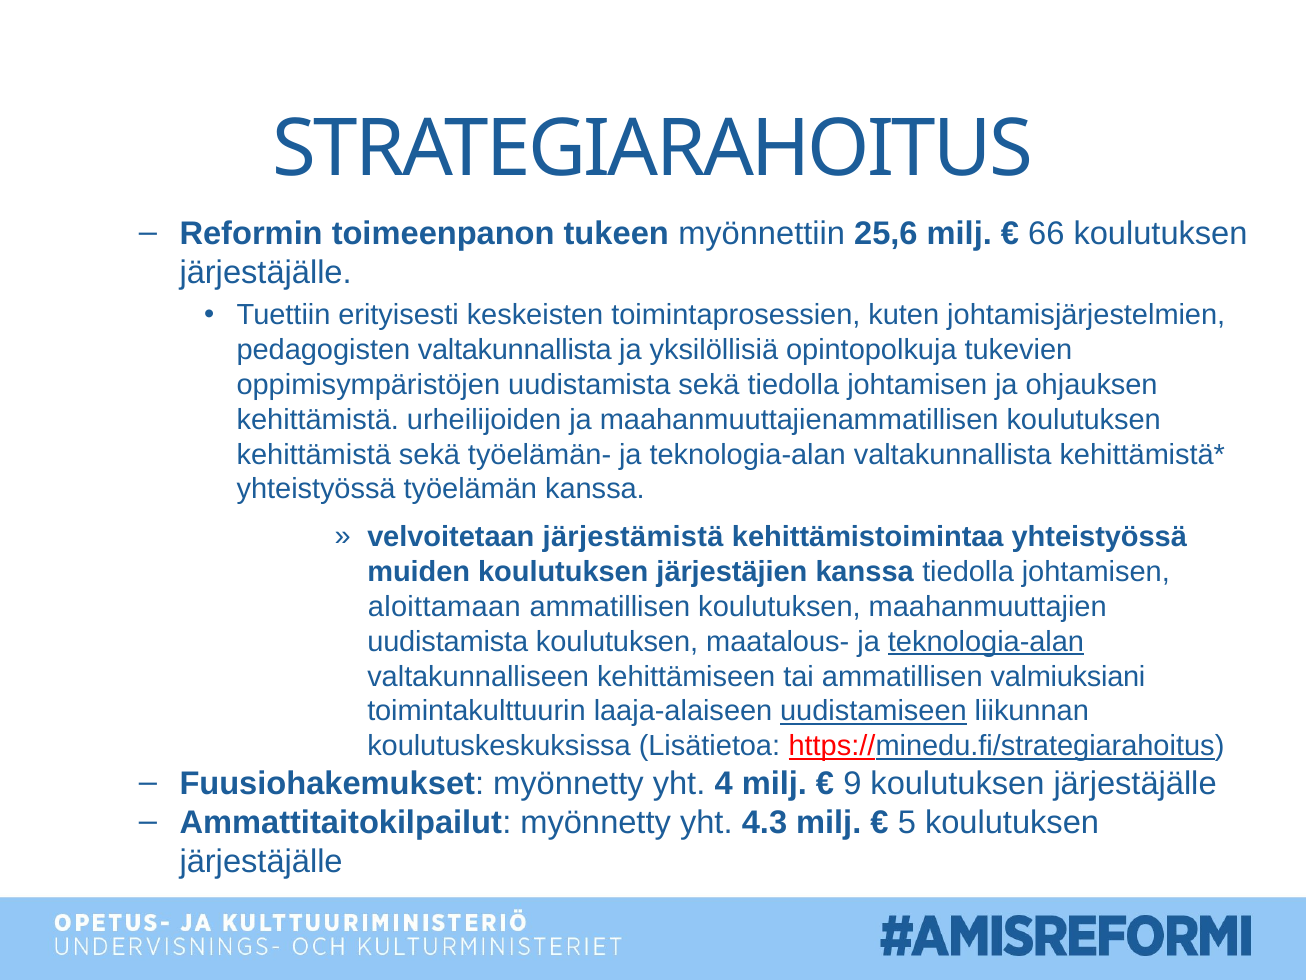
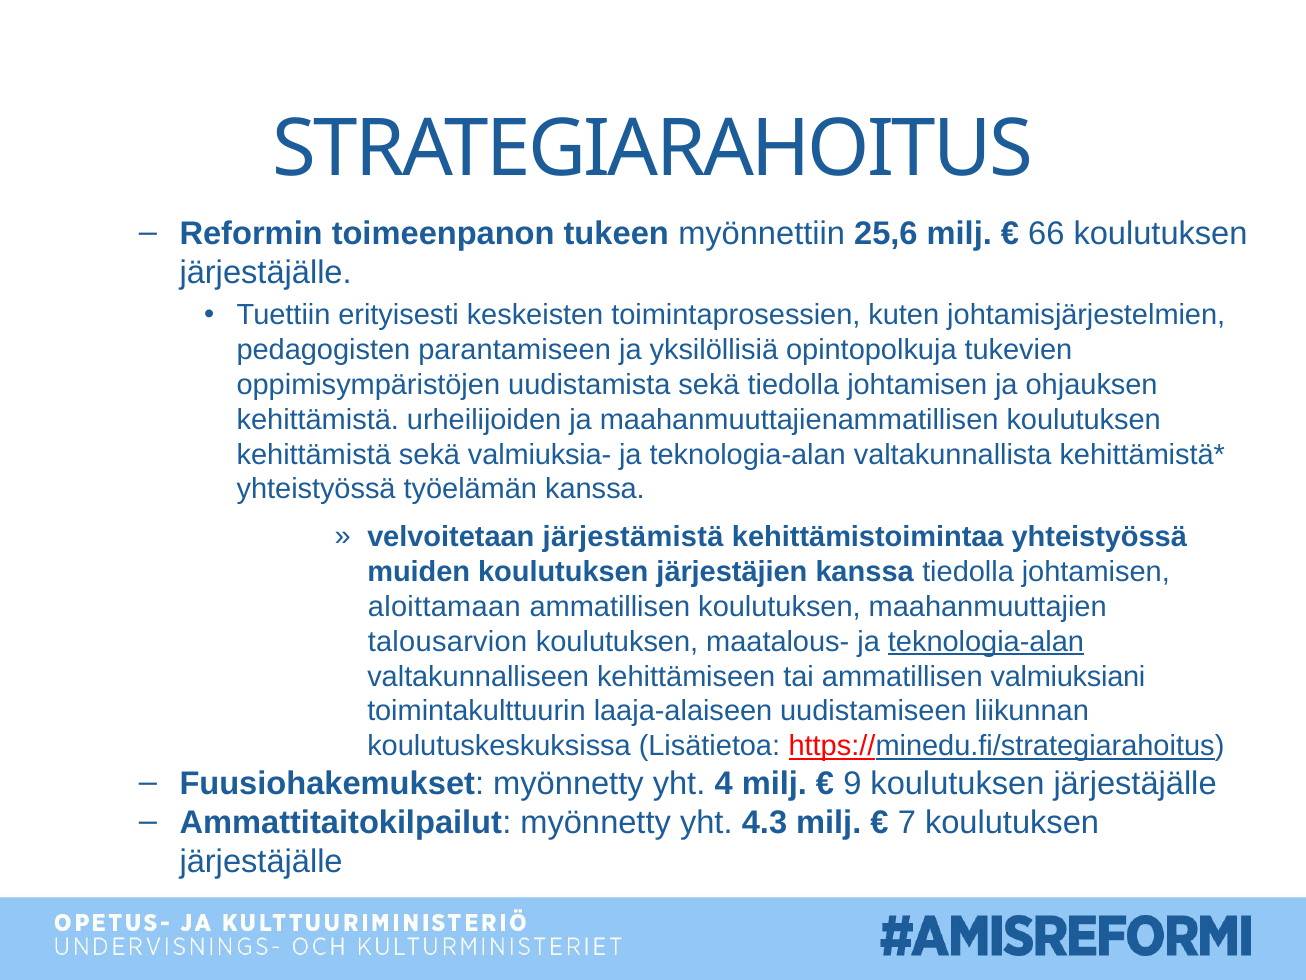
pedagogisten valtakunnallista: valtakunnallista -> parantamiseen (515, 350)
työelämän-: työelämän- -> valmiuksia- (540, 454)
uudistamista: uudistamista -> talousarvion (448, 641)
uudistamiseen underline: present -> none (873, 711)
5: 5 -> 7 (907, 822)
